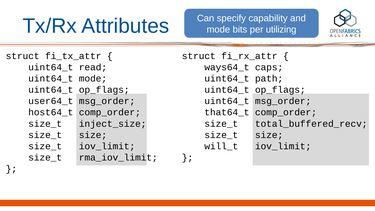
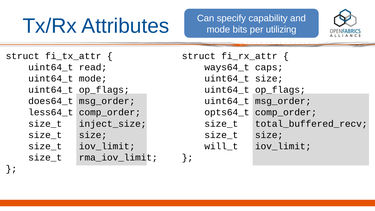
uint64_t path: path -> size (269, 79)
user64_t: user64_t -> does64_t (51, 101)
host64_t: host64_t -> less64_t (51, 112)
that64_t: that64_t -> opts64_t (227, 112)
